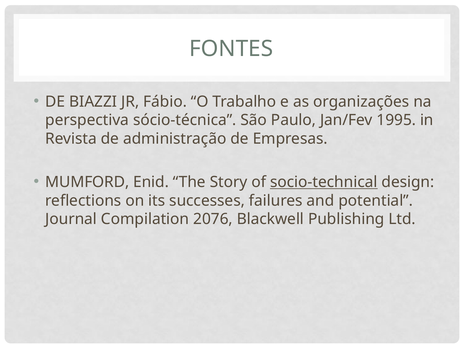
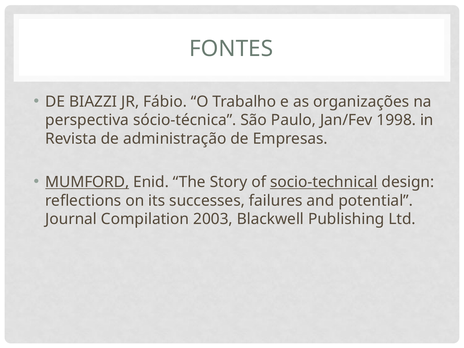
1995: 1995 -> 1998 (396, 120)
MUMFORD underline: none -> present (87, 182)
2076: 2076 -> 2003 (213, 219)
